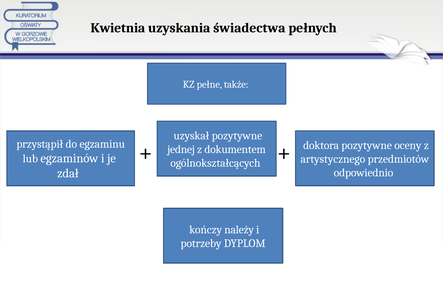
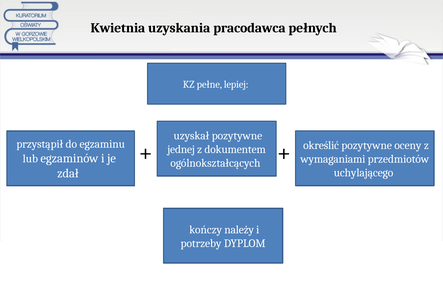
świadectwa: świadectwa -> pracodawca (249, 28)
także: także -> lepiej (236, 84)
doktora: doktora -> określić (321, 145)
artystycznego: artystycznego -> wymaganiami (333, 159)
odpowiednio: odpowiednio -> uchylającego (364, 173)
